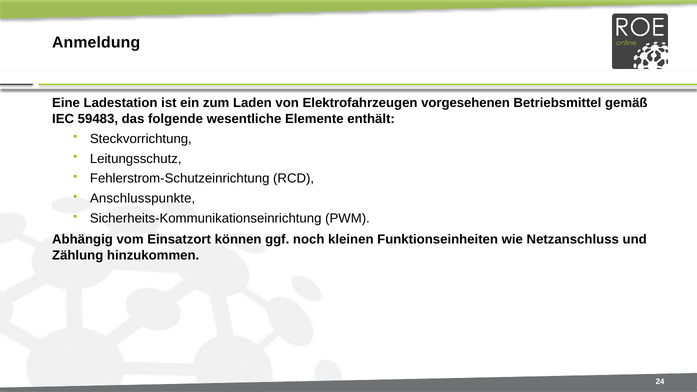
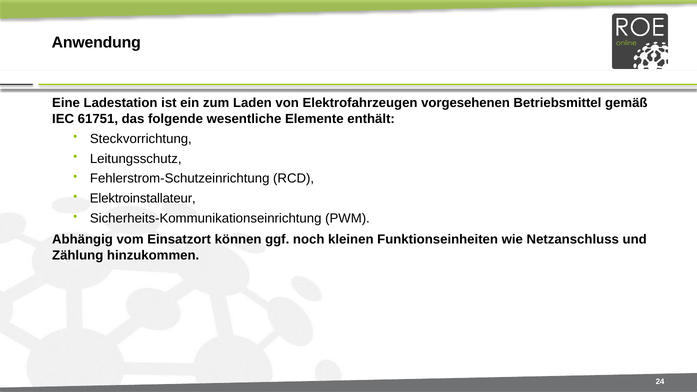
Anmeldung: Anmeldung -> Anwendung (96, 42)
59483: 59483 -> 61751 (98, 119)
Anschlusspunkte: Anschlusspunkte -> Elektroinstallateur (143, 199)
